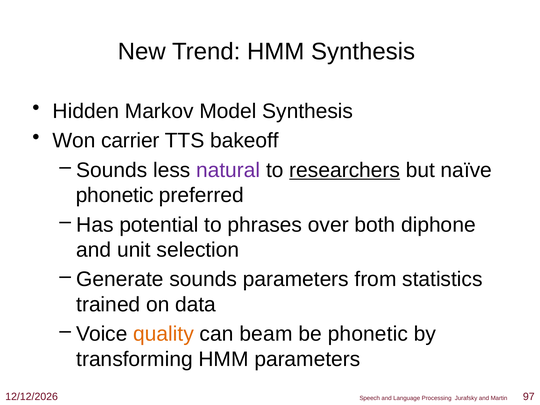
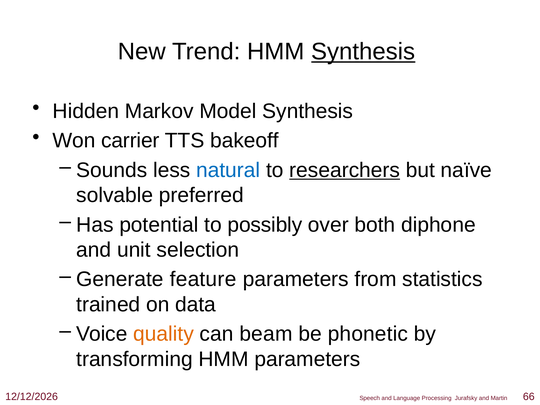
Synthesis underline: none -> present (363, 52)
natural colour: purple -> blue (228, 170)
phonetic: phonetic -> solvable (115, 195)
phrases: phrases -> possibly (265, 225)
Generate sounds: sounds -> feature (203, 279)
97: 97 -> 66 (529, 397)
